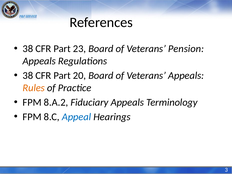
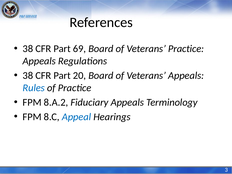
23: 23 -> 69 (80, 49)
Veterans Pension: Pension -> Practice (186, 49)
Rules colour: orange -> blue (34, 88)
